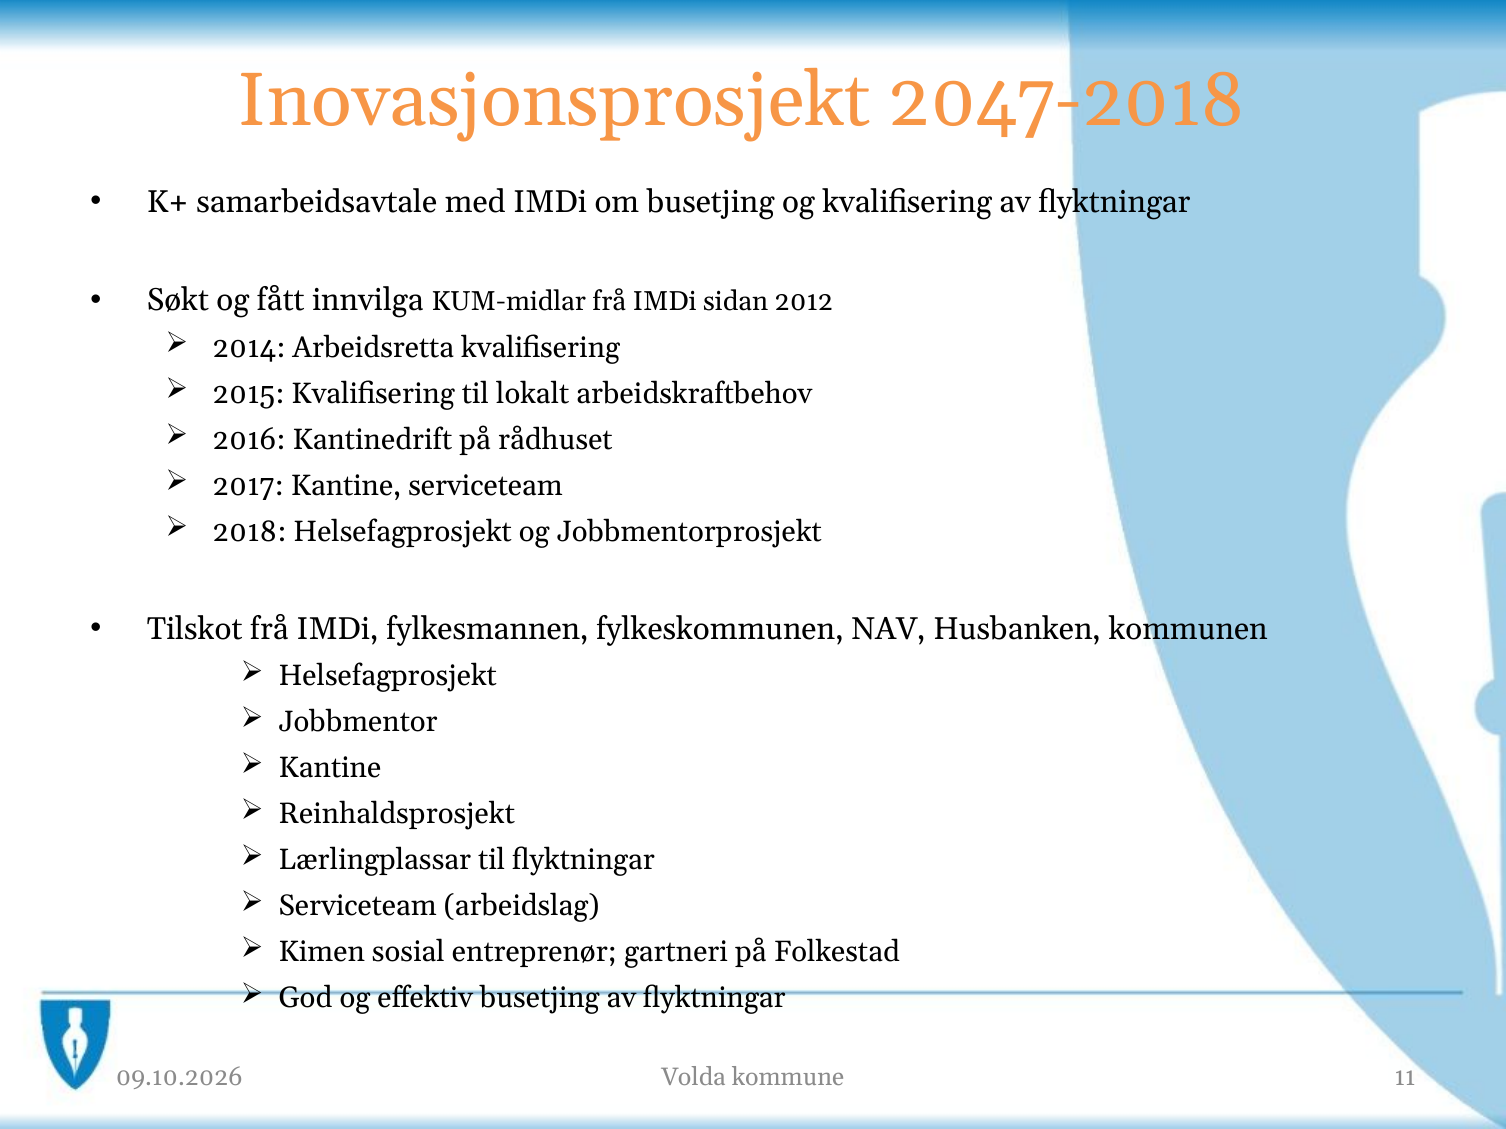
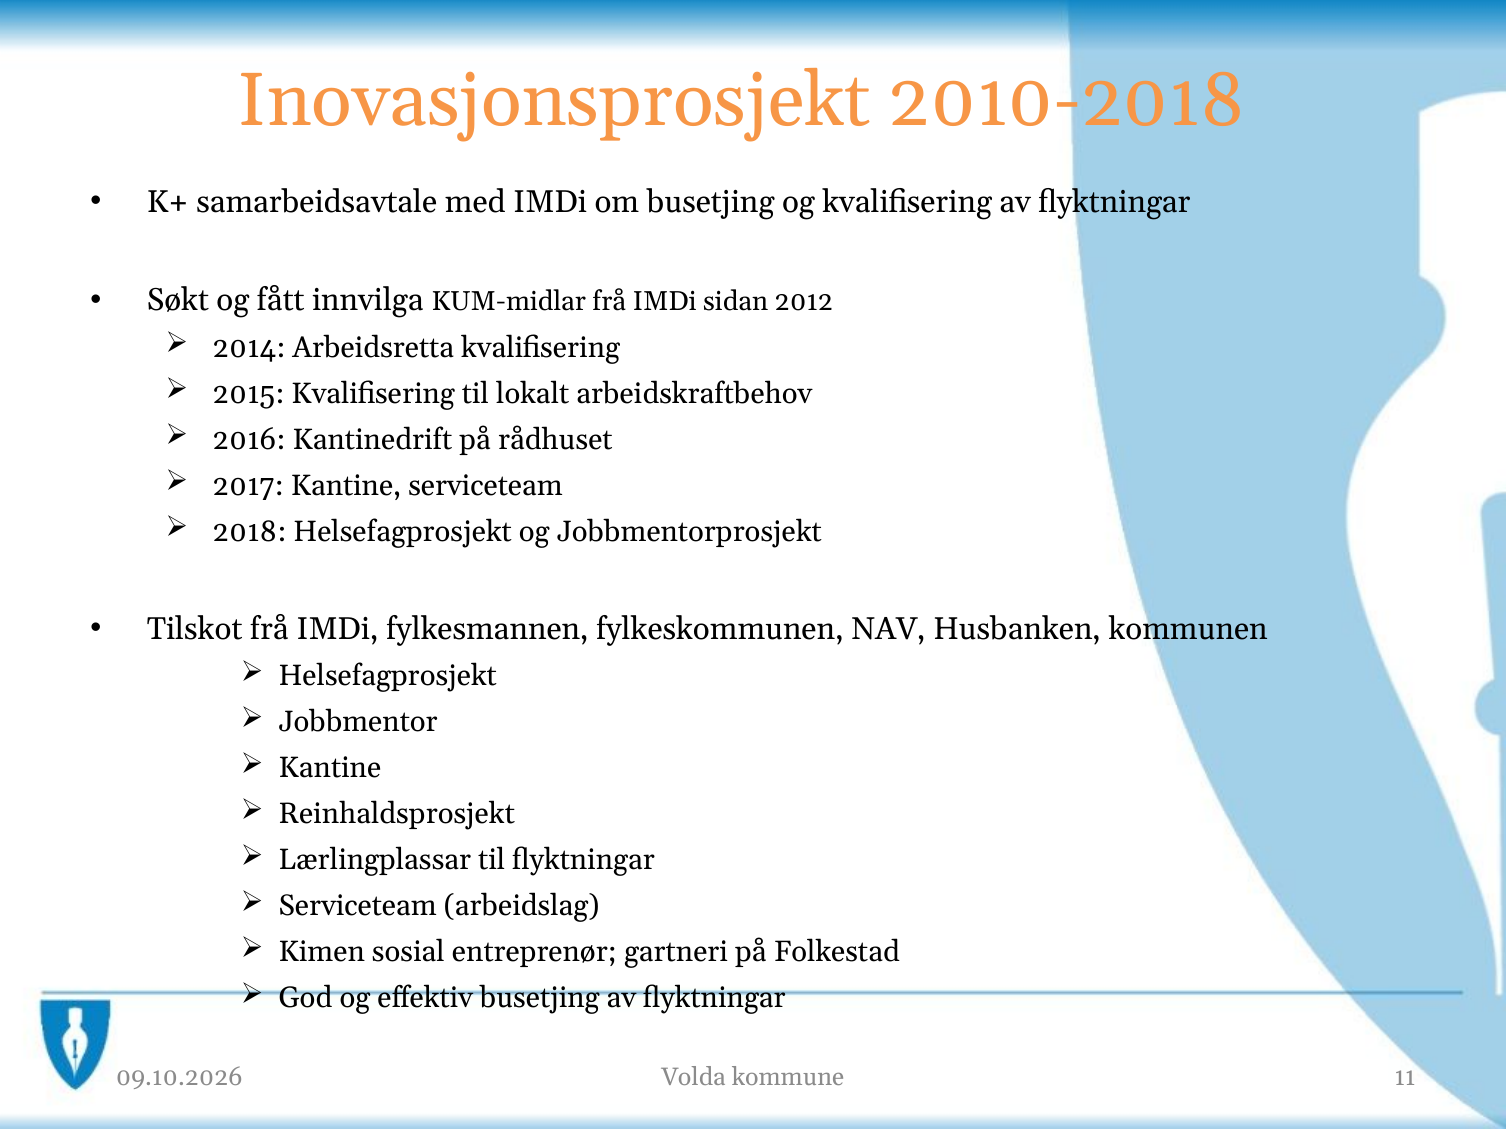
2047-2018: 2047-2018 -> 2010-2018 (1067, 100)
